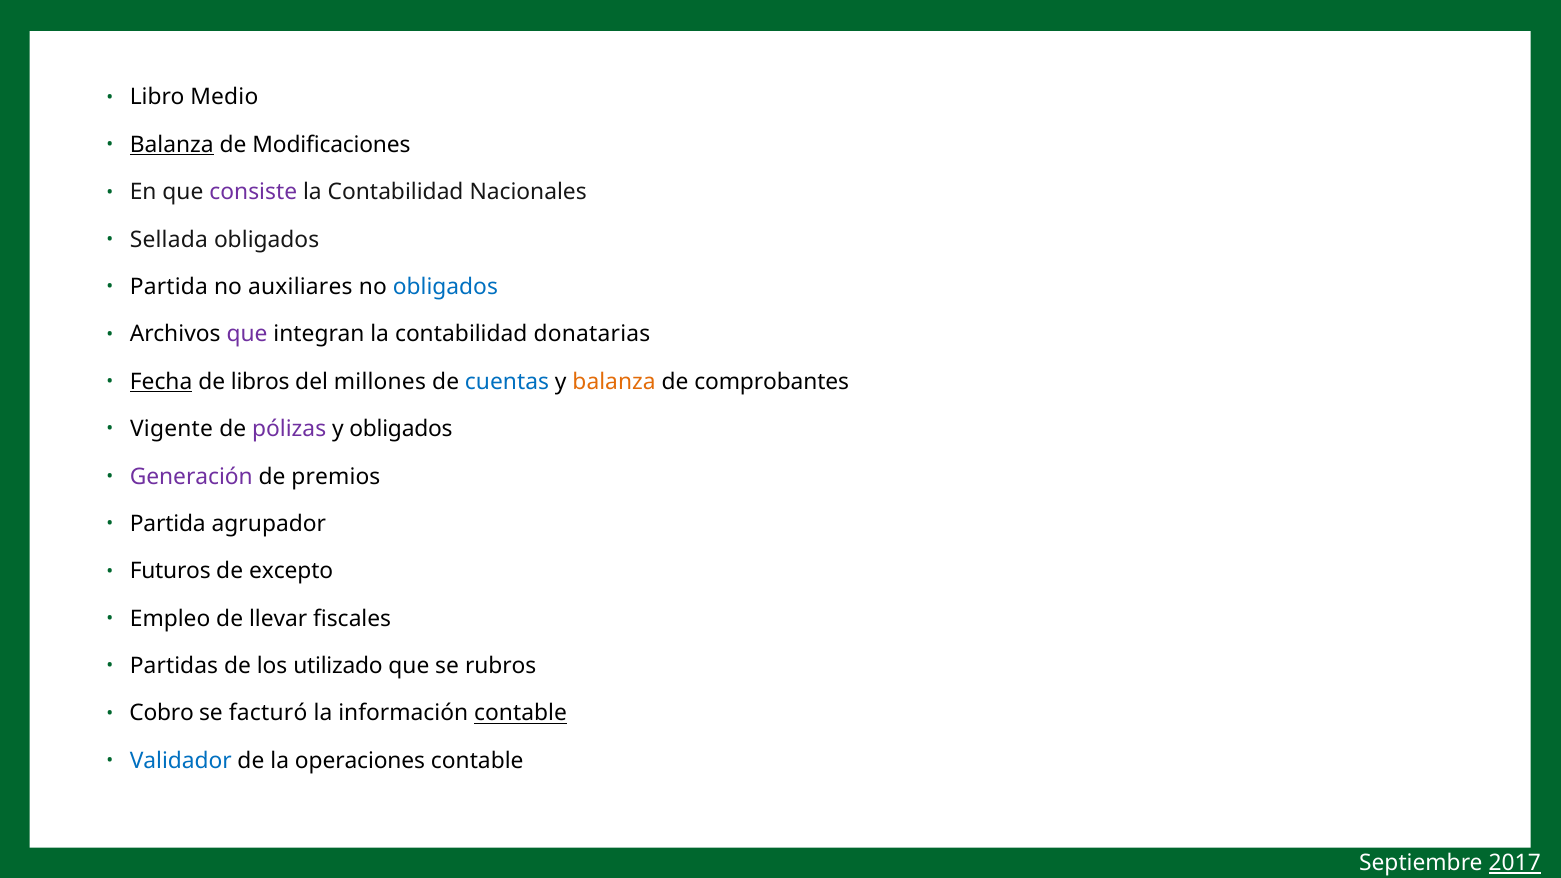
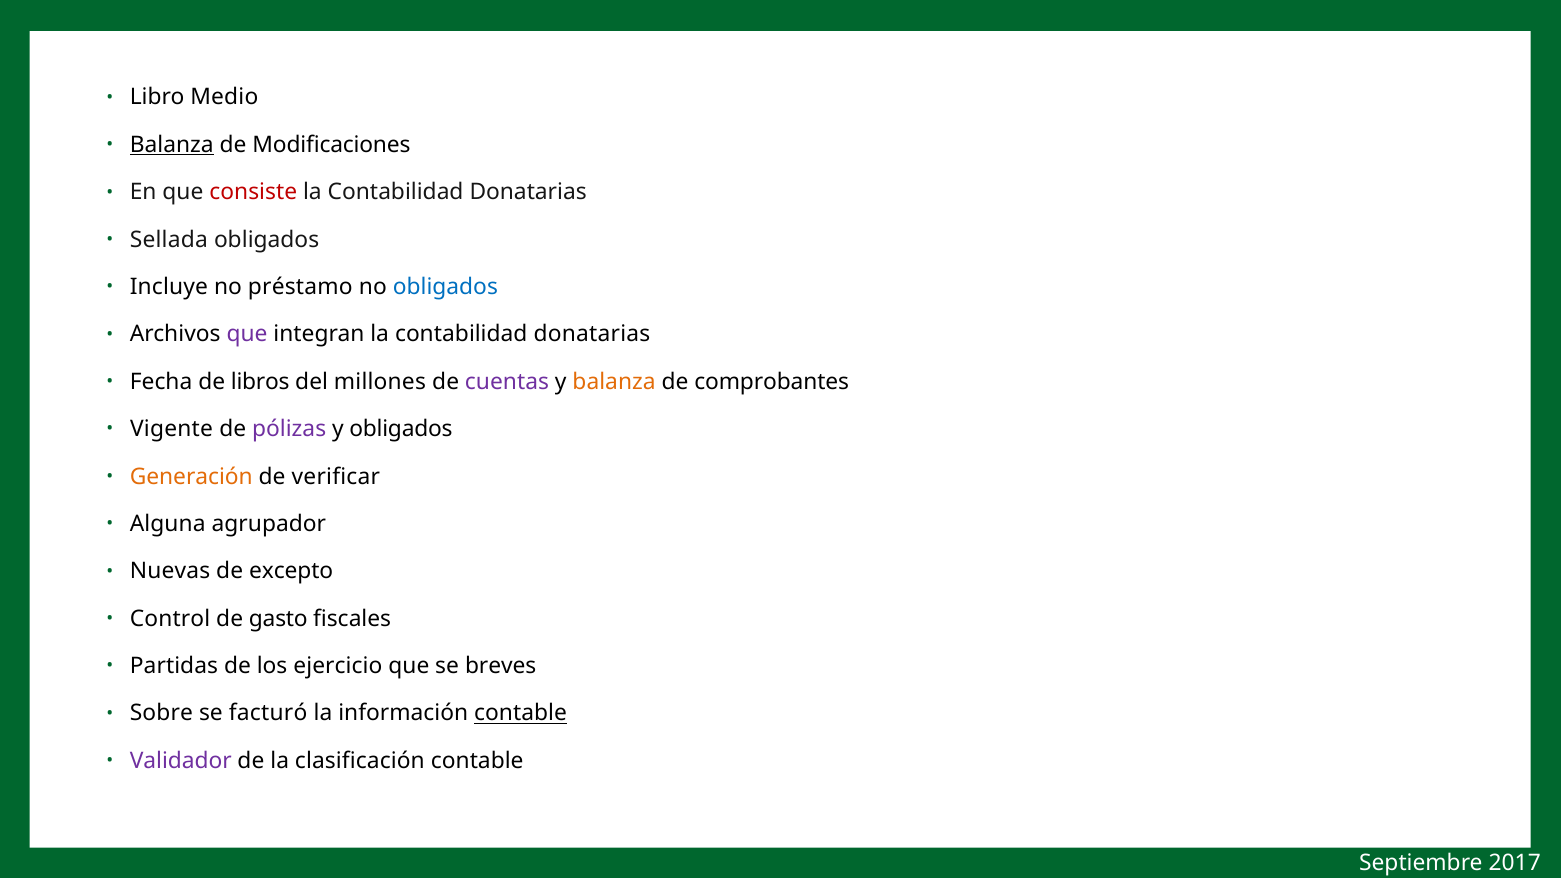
consiste colour: purple -> red (253, 192)
Nacionales: Nacionales -> Donatarias (528, 192)
Partida: Partida -> Incluye (169, 287)
auxiliares: auxiliares -> préstamo (300, 287)
Fecha underline: present -> none (161, 382)
cuentas colour: blue -> purple (507, 382)
Generación colour: purple -> orange (191, 477)
premios: premios -> verificar (336, 477)
Partida: Partida -> Alguna (168, 524)
Futuros: Futuros -> Nuevas (170, 571)
Empleo: Empleo -> Control (170, 619)
llevar: llevar -> gasto (278, 619)
utilizado: utilizado -> ejercicio (338, 666)
rubros: rubros -> breves (501, 666)
Cobro: Cobro -> Sobre (161, 714)
Validador colour: blue -> purple (181, 761)
operaciones: operaciones -> clasificación (360, 761)
2017 underline: present -> none (1515, 863)
